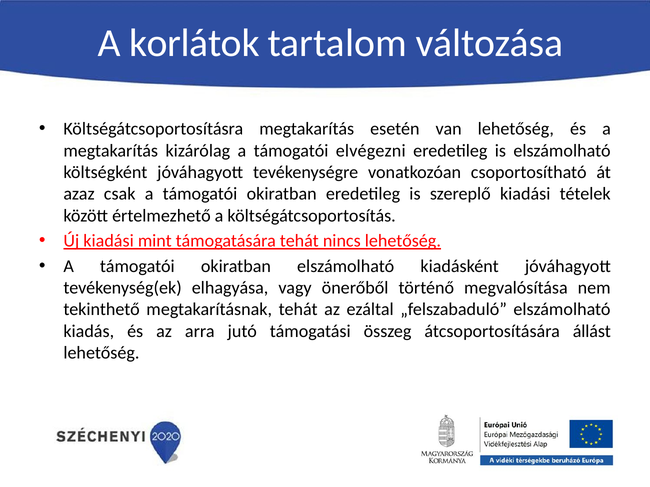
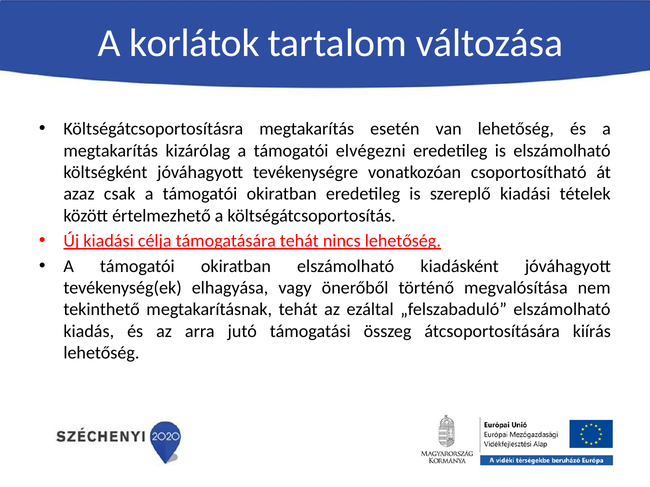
mint: mint -> célja (155, 241)
állást: állást -> kiírás (592, 331)
